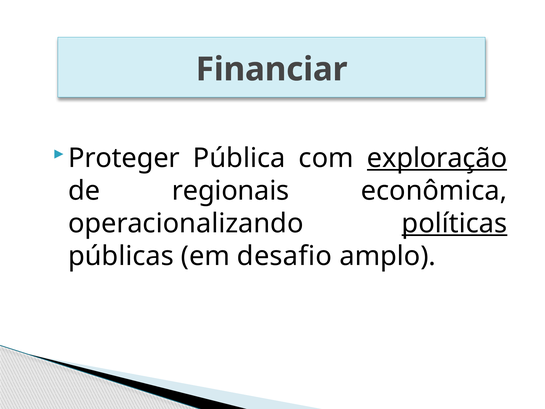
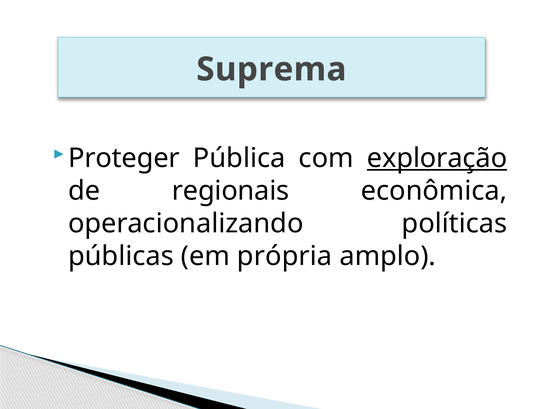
Financiar: Financiar -> Suprema (271, 69)
políticas underline: present -> none (454, 223)
desafio: desafio -> própria (285, 256)
